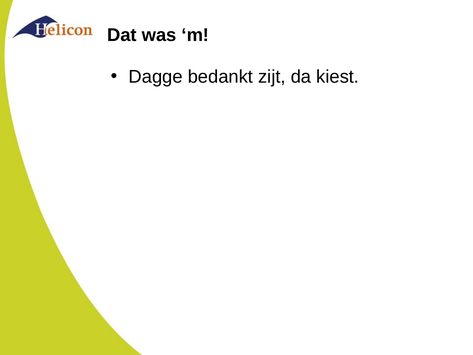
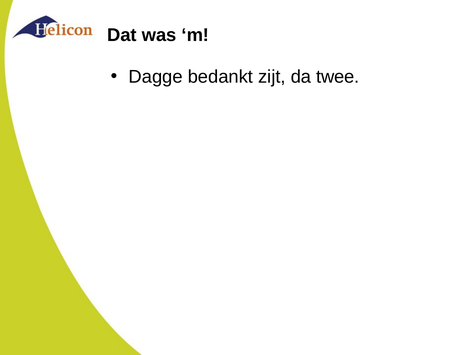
kiest: kiest -> twee (338, 77)
